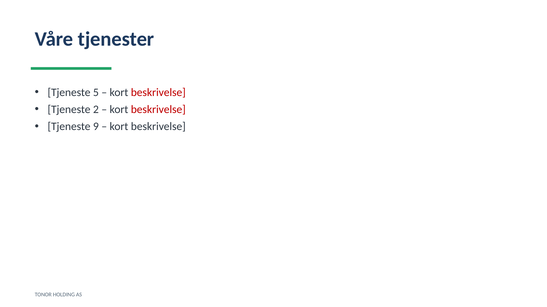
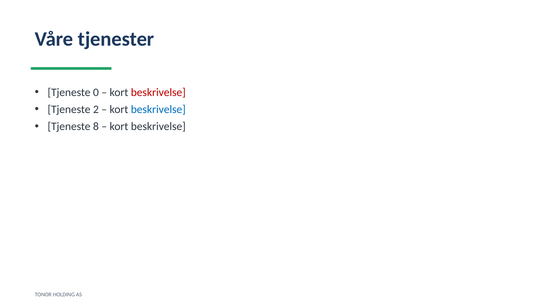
5: 5 -> 0 (96, 93)
beskrivelse colour: red -> blue (158, 110)
9: 9 -> 8 (96, 127)
